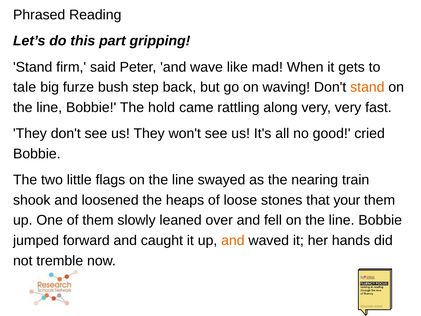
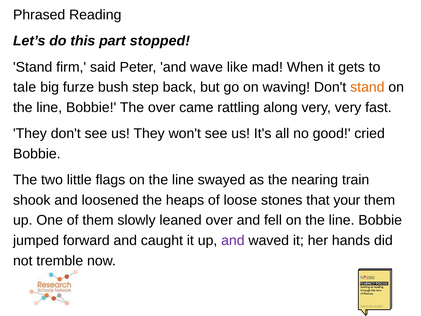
gripping: gripping -> stopped (160, 41)
The hold: hold -> over (162, 107)
and colour: orange -> purple (233, 240)
